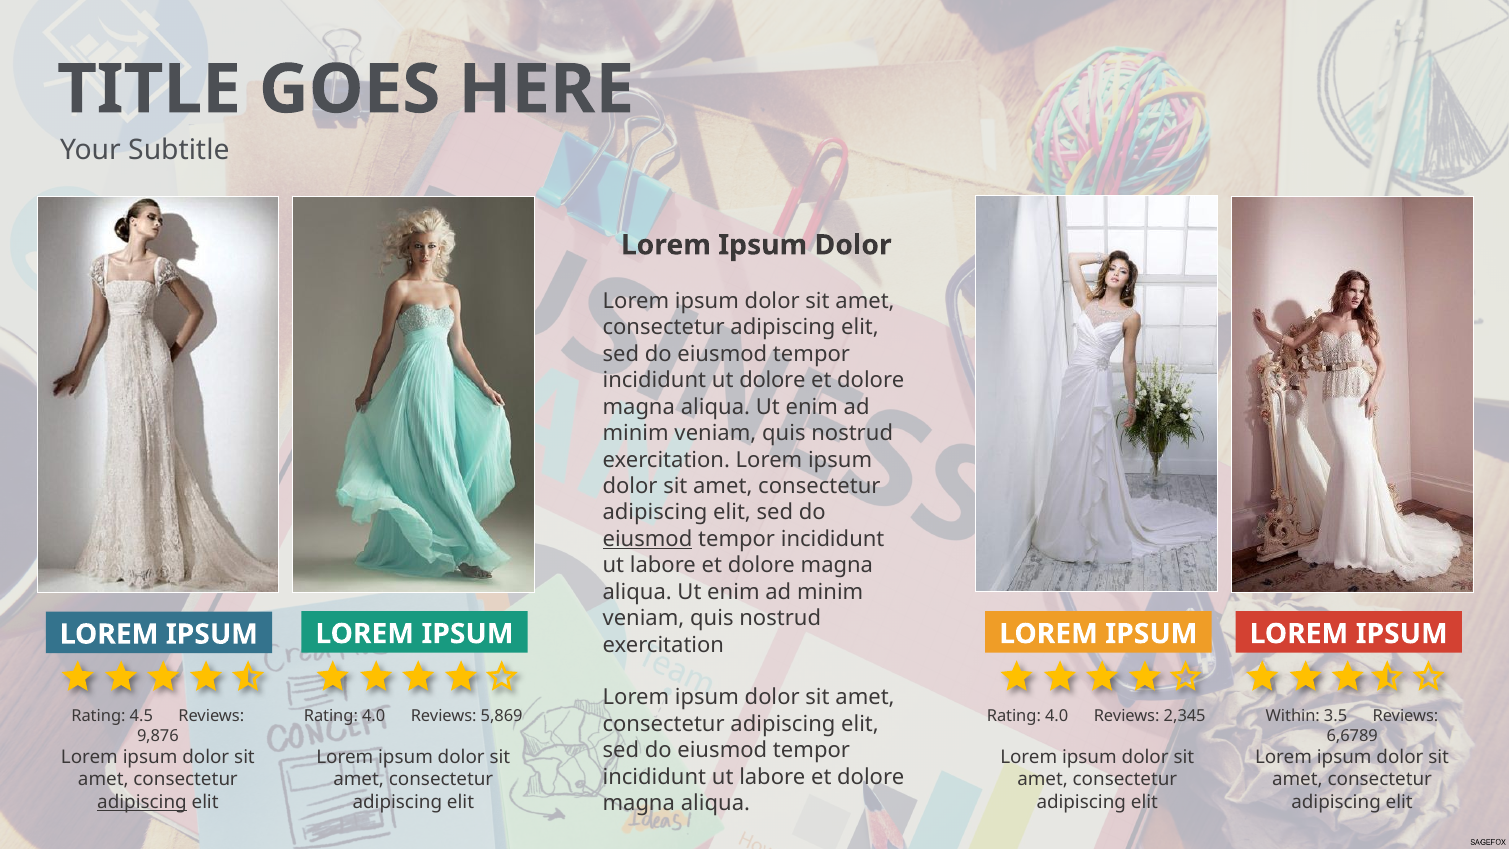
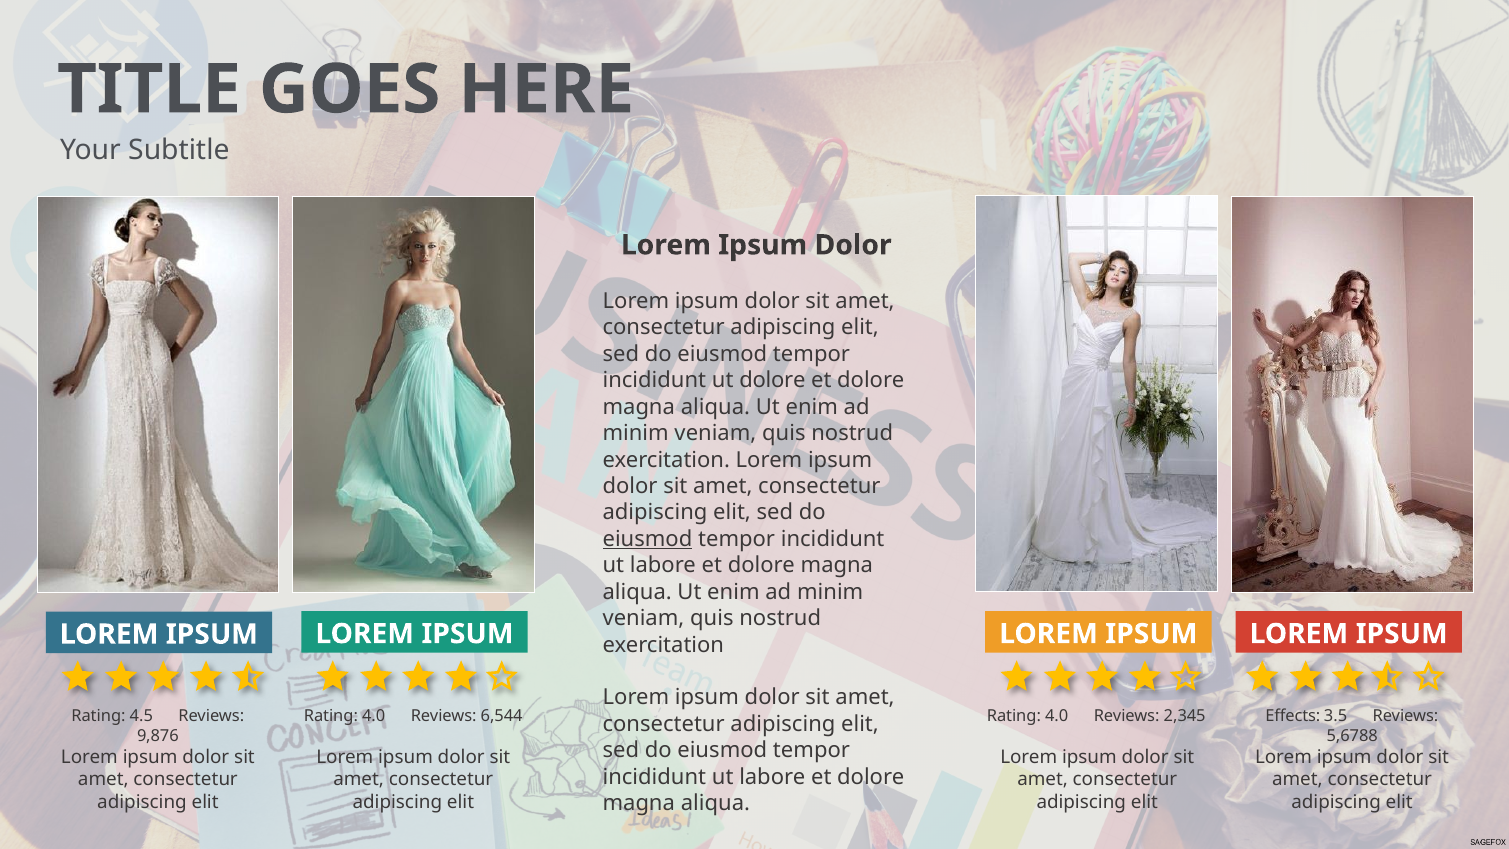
5,869: 5,869 -> 6,544 (502, 716)
Within: Within -> Effects (1293, 716)
6,6789: 6,6789 -> 5,6788 (1352, 735)
adipiscing underline: present -> none (142, 802)
